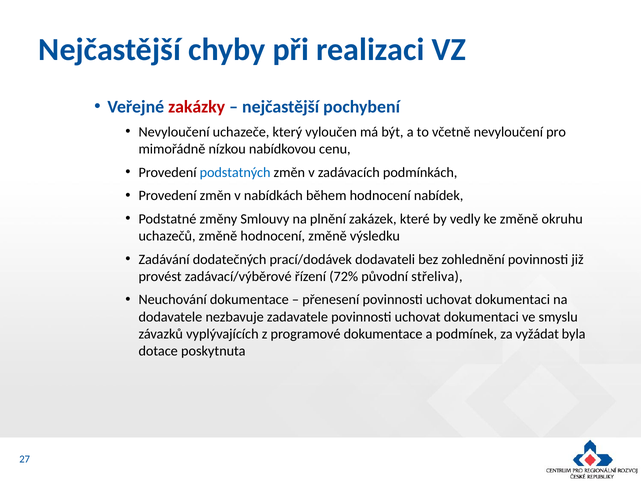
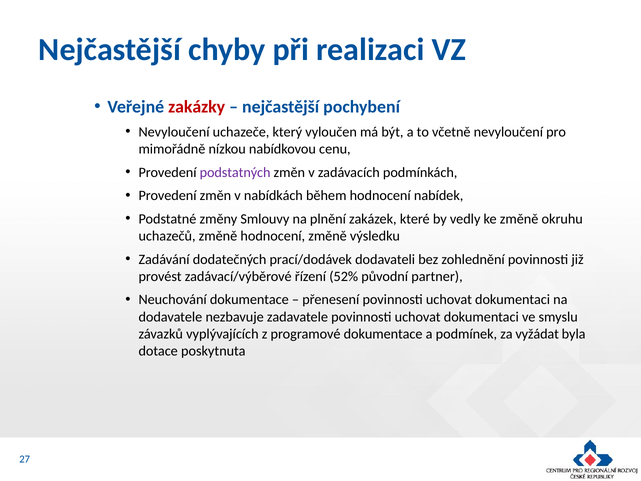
podstatných colour: blue -> purple (235, 172)
72%: 72% -> 52% (344, 276)
střeliva: střeliva -> partner (437, 276)
